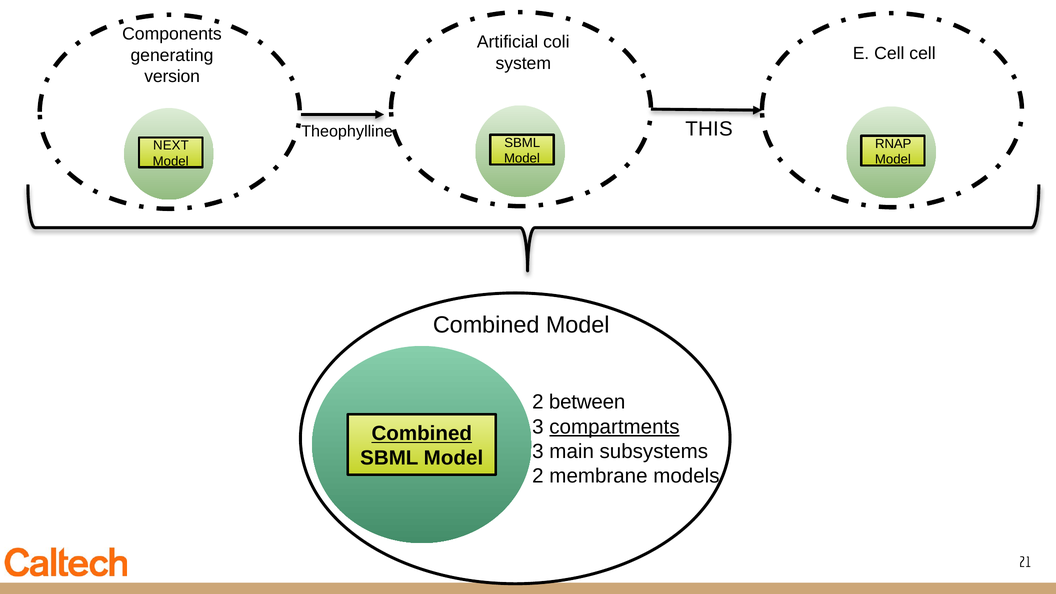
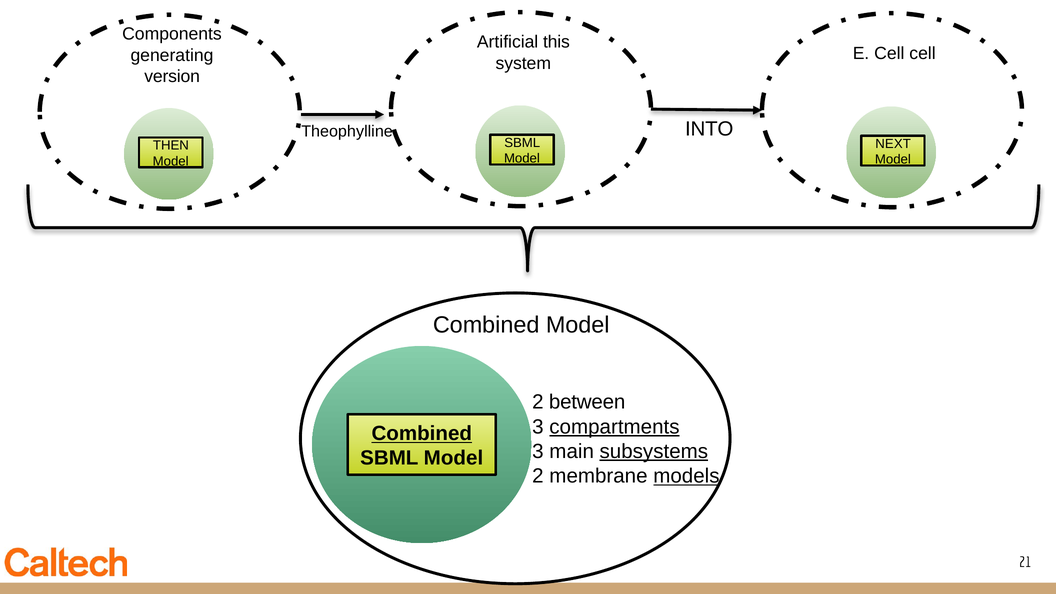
coli: coli -> this (556, 42)
THIS: THIS -> INTO (709, 129)
RNAP: RNAP -> NEXT (893, 144)
NEXT: NEXT -> THEN (171, 145)
subsystems underline: none -> present (654, 452)
models underline: none -> present (686, 476)
